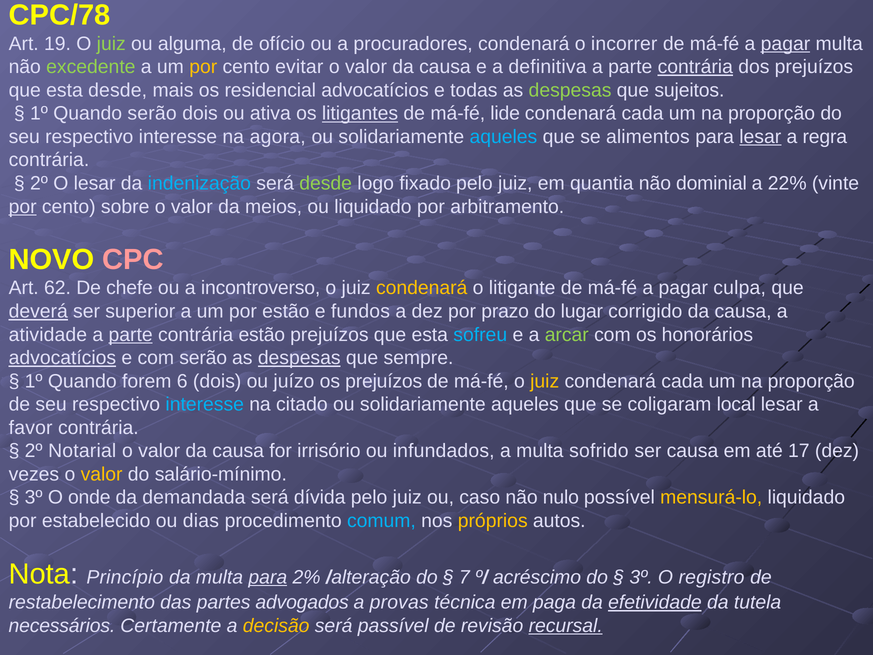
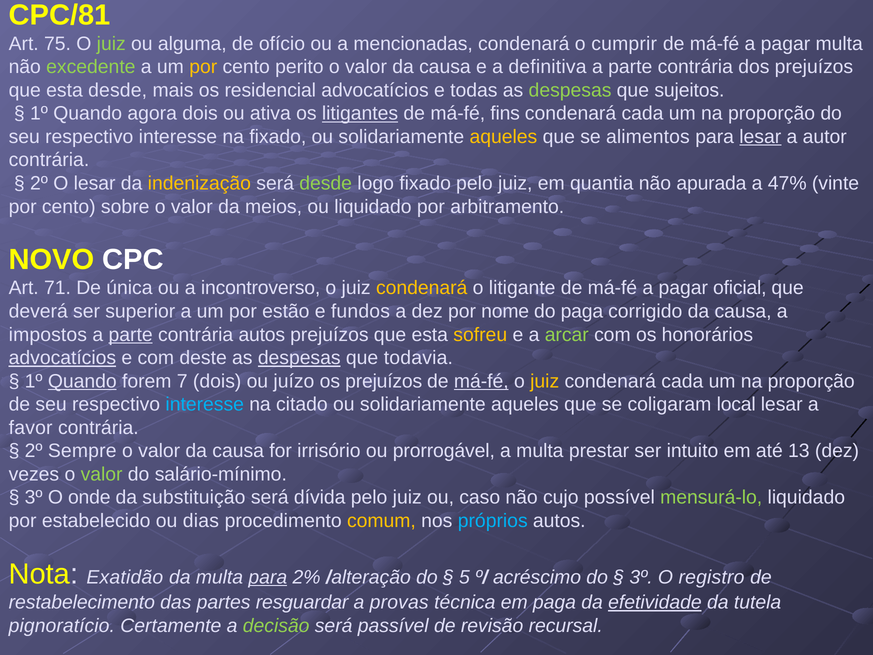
CPC/78: CPC/78 -> CPC/81 (60, 15)
19: 19 -> 75 (57, 44)
procuradores: procuradores -> mencionadas (413, 44)
incorrer: incorrer -> cumprir (624, 44)
pagar underline: present -> none (785, 44)
evitar: evitar -> perito (299, 67)
contrária underline: present -> none (695, 67)
Quando serão: serão -> agora (152, 113)
lide: lide -> fins (505, 113)
na agora: agora -> fixado (278, 137)
aqueles colour: light blue -> yellow (503, 137)
regra: regra -> autor (825, 137)
indenização colour: light blue -> yellow (199, 183)
dominial: dominial -> apurada (711, 183)
22%: 22% -> 47% (787, 183)
por underline: present -> none (23, 207)
CPC colour: pink -> white (133, 260)
62: 62 -> 71 (57, 288)
chefe: chefe -> única (129, 288)
culpa: culpa -> oficial (740, 288)
deverá underline: present -> none (38, 311)
prazo: prazo -> nome (505, 311)
do lugar: lugar -> paga (582, 311)
atividade: atividade -> impostos (48, 335)
contrária estão: estão -> autos (262, 335)
sofreu colour: light blue -> yellow (480, 335)
com serão: serão -> deste (203, 358)
sempre: sempre -> todavia (418, 358)
Quando underline: none -> present (82, 381)
6: 6 -> 7 (182, 381)
má-fé underline: none -> present (481, 381)
Notarial: Notarial -> Sempre (82, 451)
infundados: infundados -> prorrogável (444, 451)
sofrido: sofrido -> prestar (599, 451)
ser causa: causa -> intuito (692, 451)
17: 17 -> 13 (799, 451)
valor colour: yellow -> light green (102, 474)
demandada: demandada -> substituição (194, 497)
nulo: nulo -> cujo (561, 497)
mensurá-lo colour: yellow -> light green (711, 497)
comum colour: light blue -> yellow (381, 521)
próprios colour: yellow -> light blue (493, 521)
Princípio: Princípio -> Exatidão (125, 577)
7: 7 -> 5 (464, 577)
advogados: advogados -> resguardar (302, 602)
necessários: necessários -> pignoratício (62, 625)
decisão colour: yellow -> light green (276, 625)
recursal underline: present -> none (566, 625)
